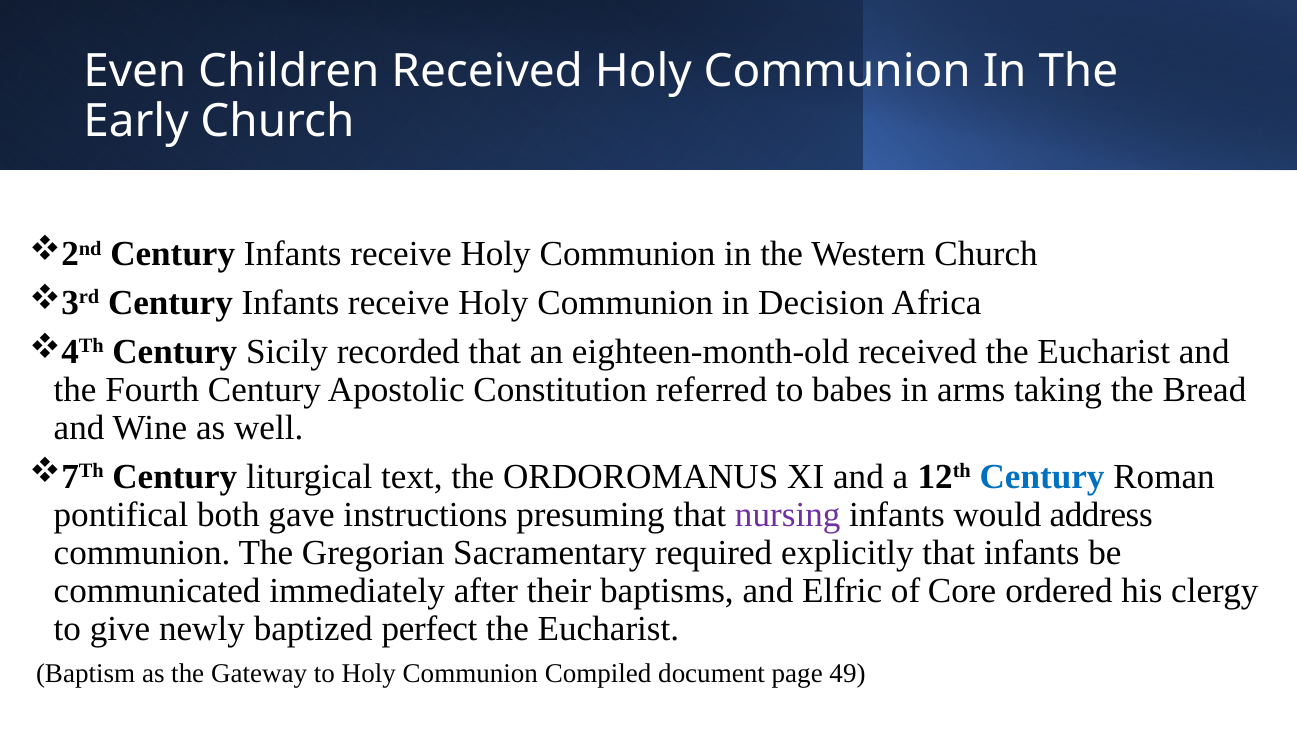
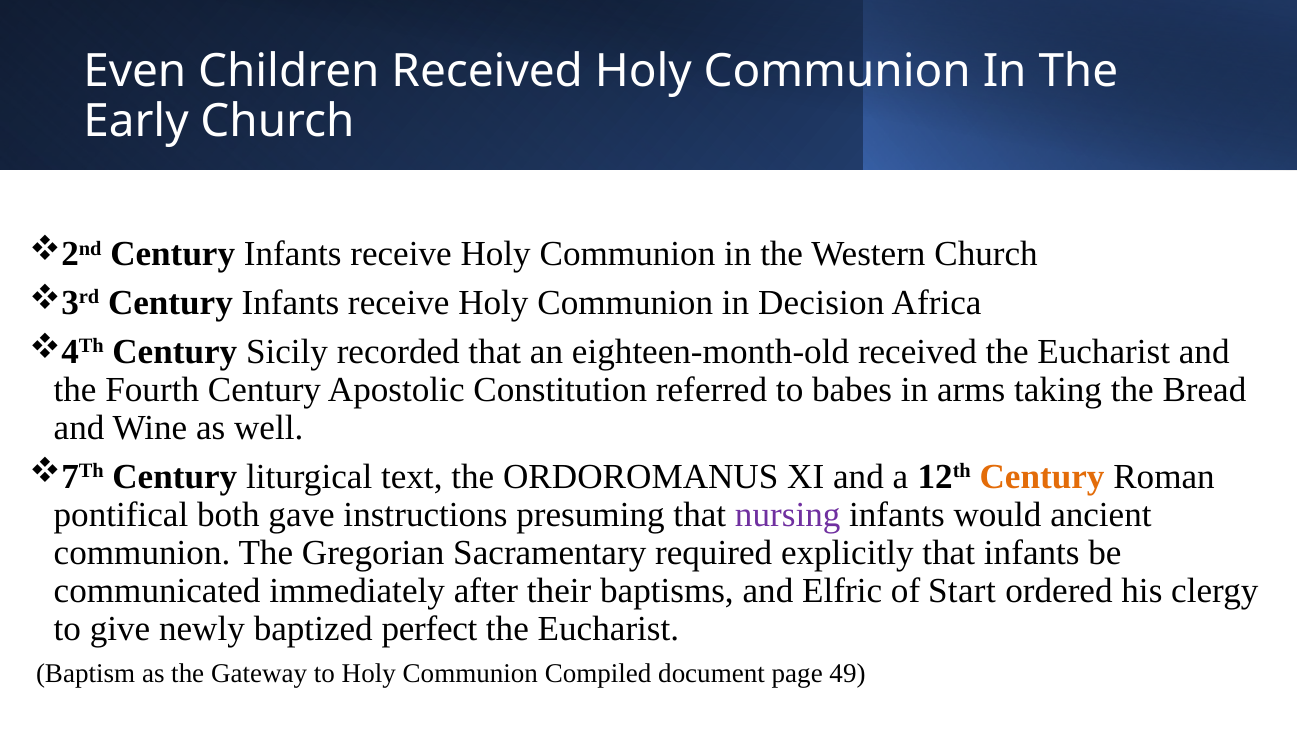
Century colour: blue -> orange (1042, 476)
address: address -> ancient (1101, 514)
Core: Core -> Start (962, 590)
